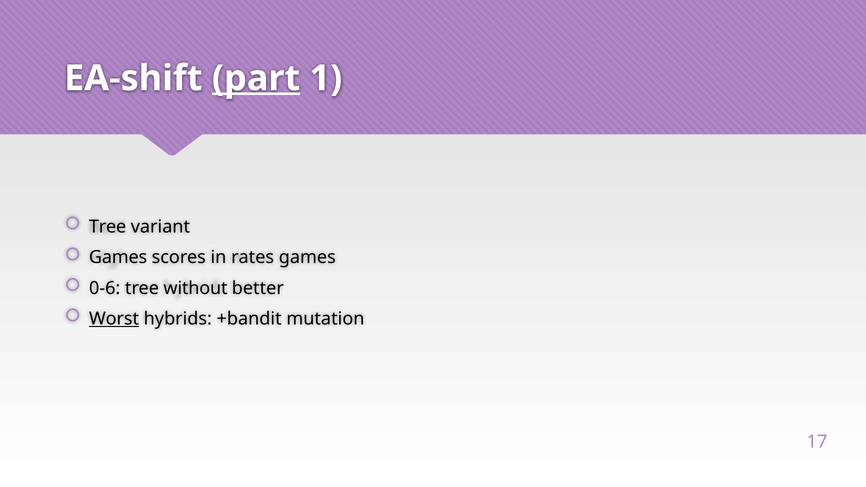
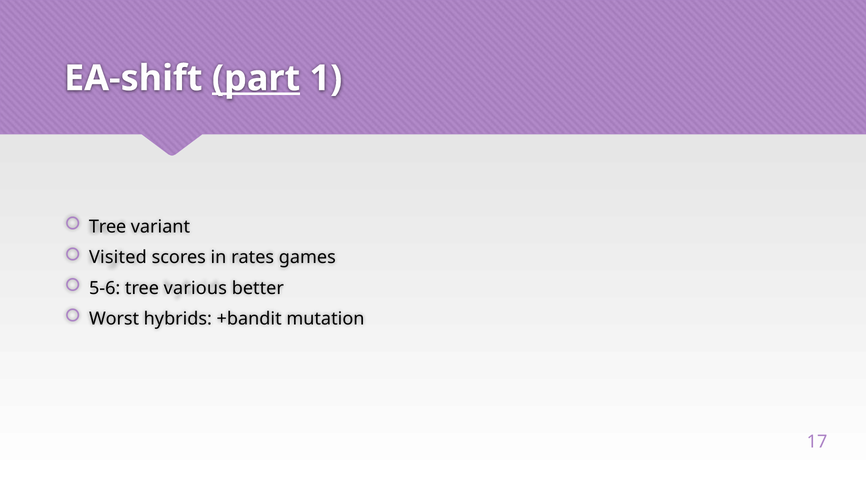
Games: Games -> Visited (118, 258)
0-6: 0-6 -> 5-6 (105, 288)
without: without -> various (195, 288)
Worst underline: present -> none (114, 319)
